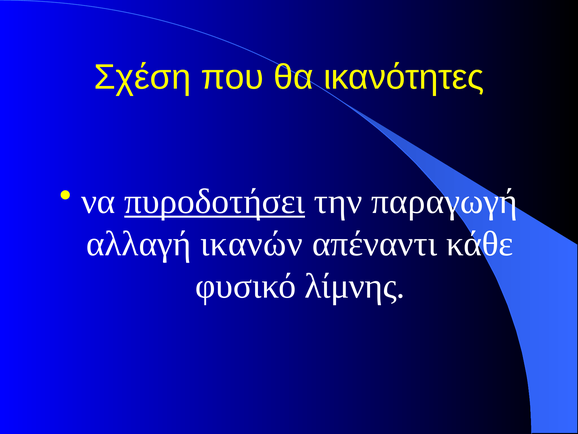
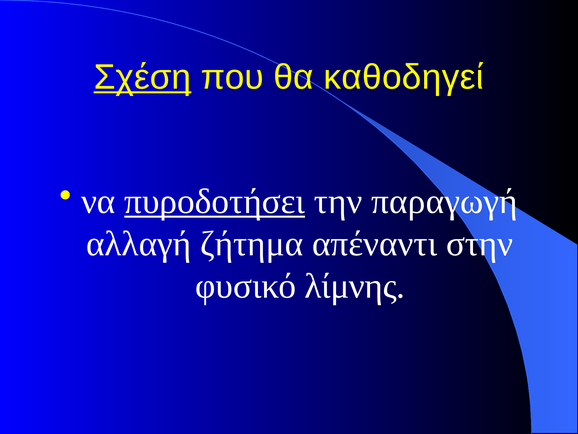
Σχέση underline: none -> present (142, 77)
ικανότητες: ικανότητες -> καθοδηγεί (404, 77)
ικανών: ικανών -> ζήτημα (252, 244)
κάθε: κάθε -> στην (480, 244)
